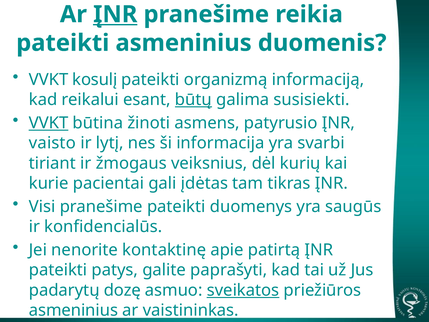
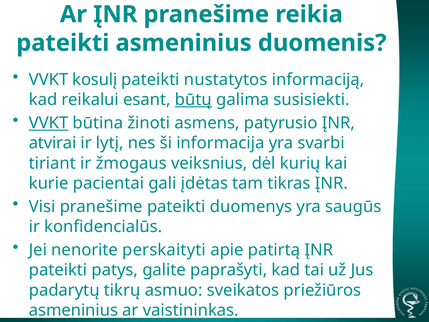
ĮNR underline: present -> none (115, 14)
organizmą: organizmą -> nustatytos (226, 80)
vaisto: vaisto -> atvirai (53, 143)
kontaktinę: kontaktinę -> perskaityti (164, 250)
dozę: dozę -> tikrų (122, 290)
sveikatos underline: present -> none (243, 290)
